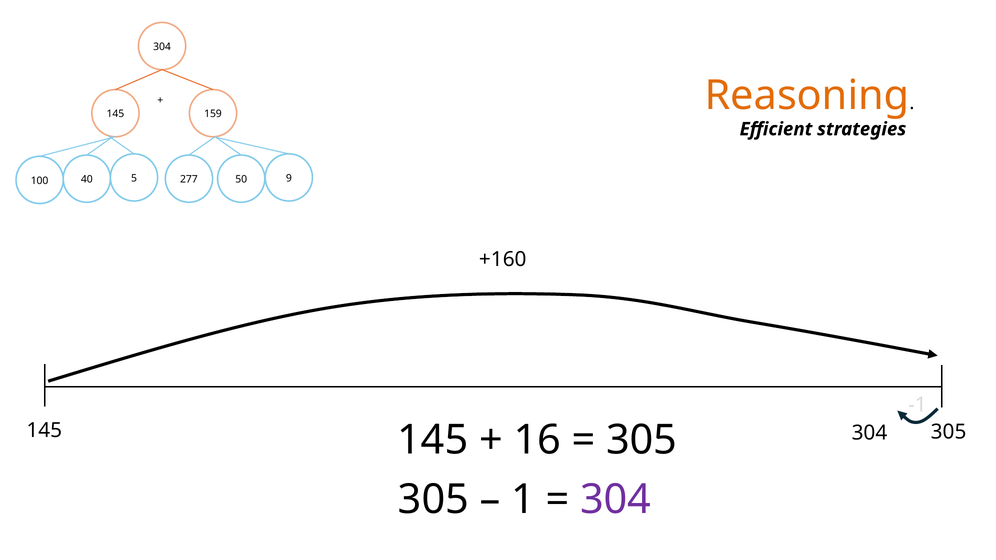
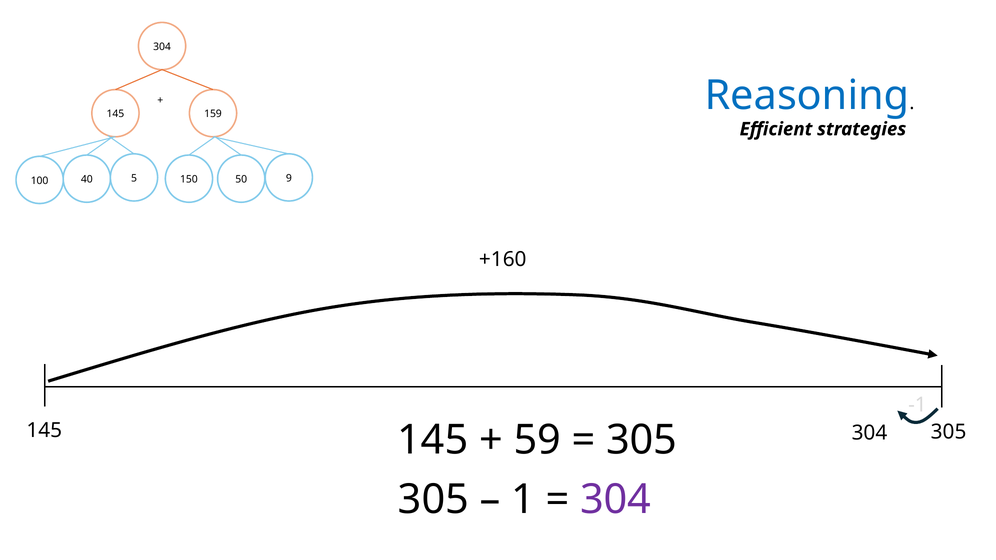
Reasoning colour: orange -> blue (807, 96)
277: 277 -> 150 (189, 179)
16: 16 -> 59 (537, 440)
